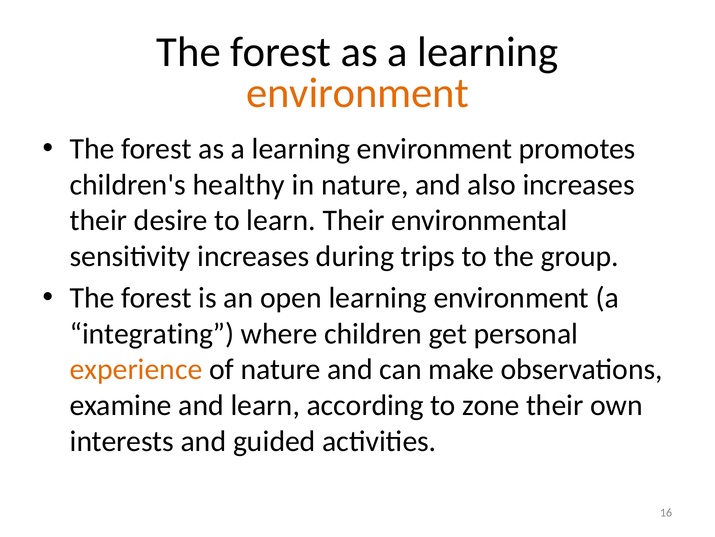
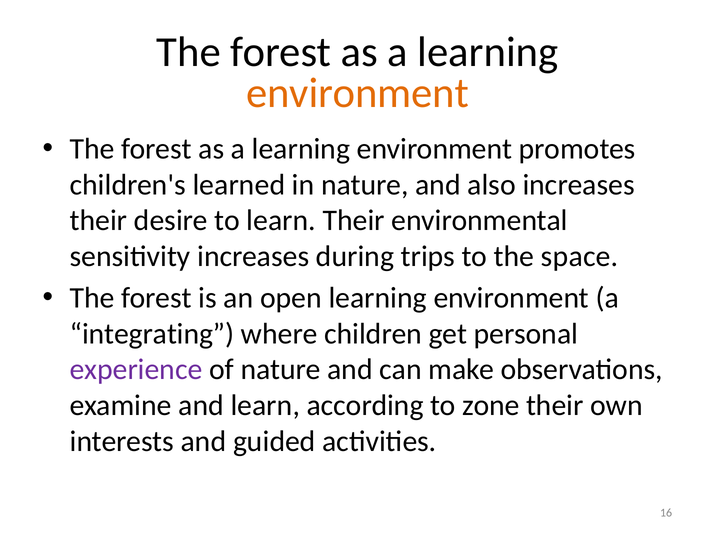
healthy: healthy -> learned (239, 184)
group: group -> space (580, 256)
experience colour: orange -> purple (136, 369)
